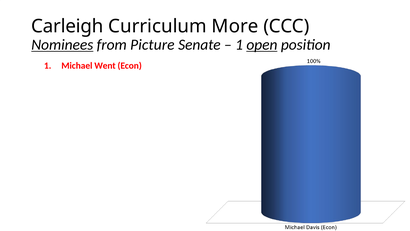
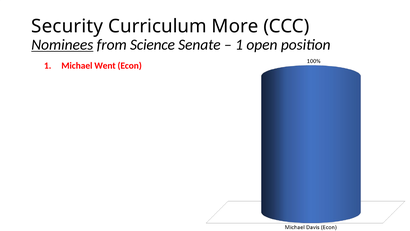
Carleigh: Carleigh -> Security (67, 26)
Picture: Picture -> Science (153, 45)
open underline: present -> none (262, 45)
